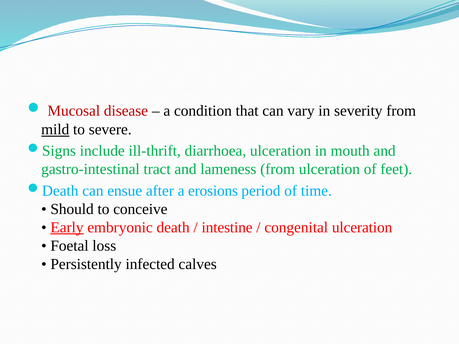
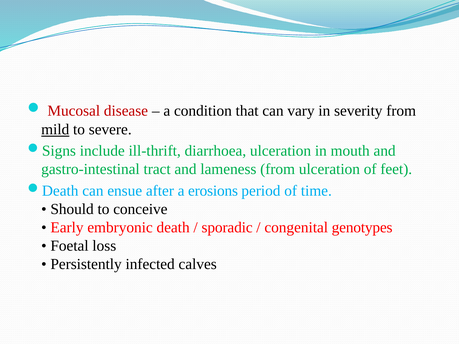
Early underline: present -> none (67, 228)
intestine: intestine -> sporadic (227, 228)
congenital ulceration: ulceration -> genotypes (362, 228)
